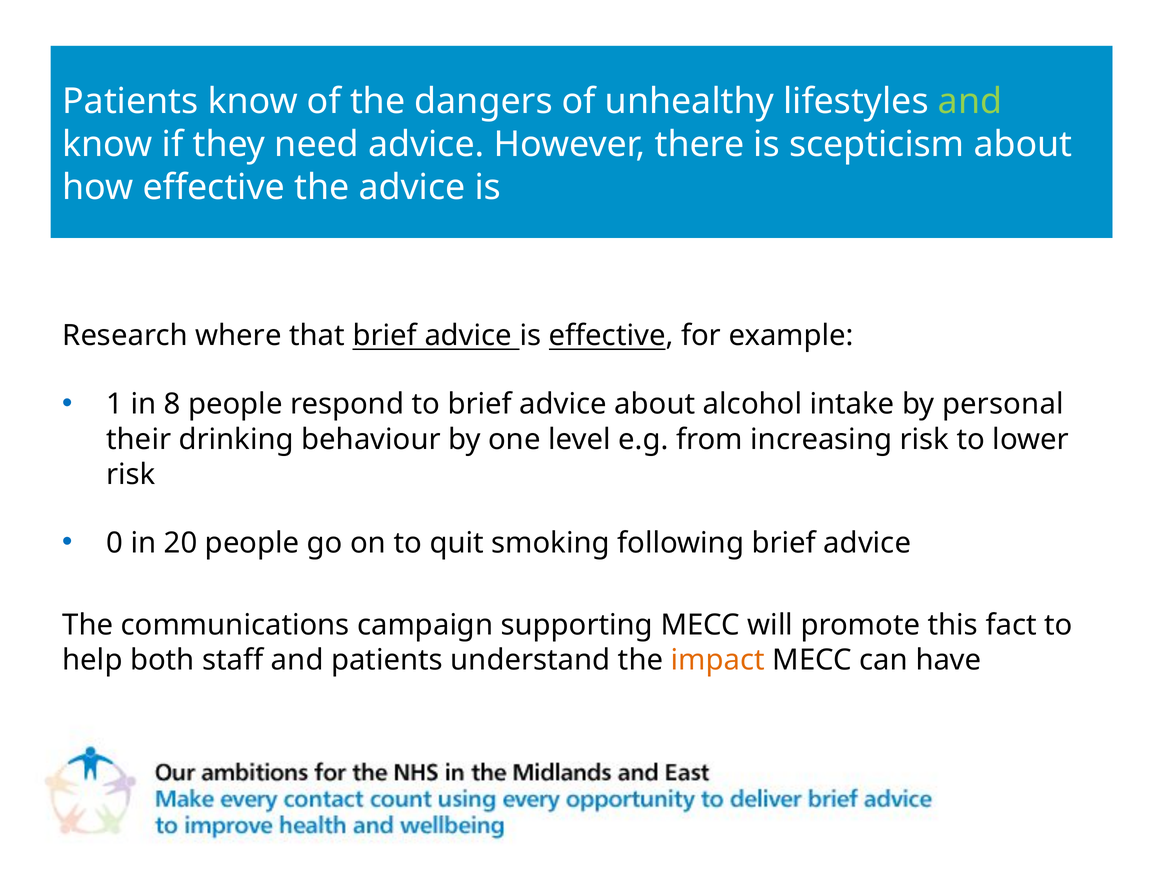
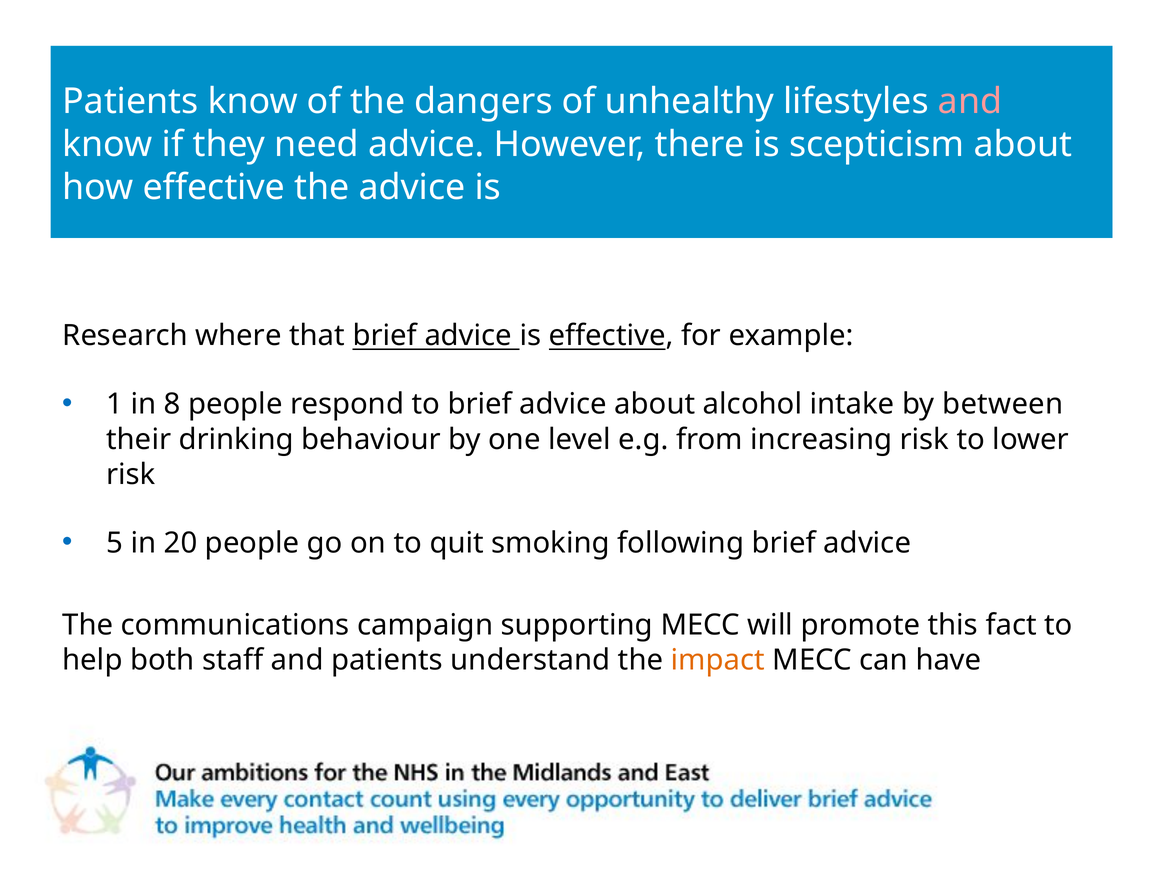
and colour: light green -> pink (970, 101)
personal: personal -> between (1003, 404)
0: 0 -> 5 (115, 543)
